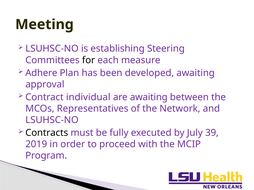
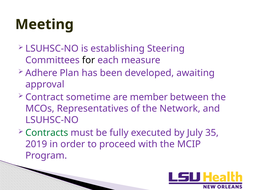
individual: individual -> sometime (88, 97)
are awaiting: awaiting -> member (149, 97)
Contracts colour: black -> green (47, 133)
39: 39 -> 35 (212, 133)
